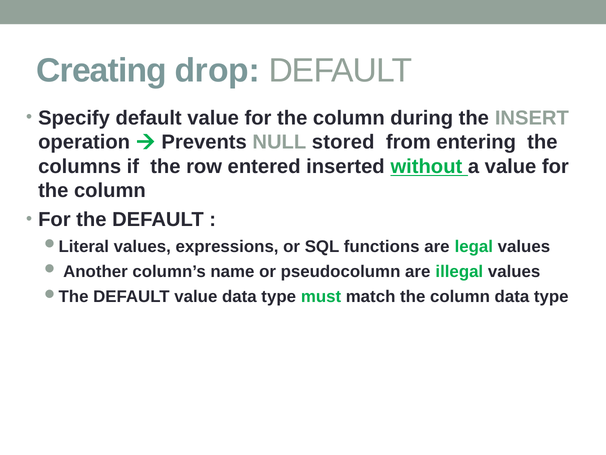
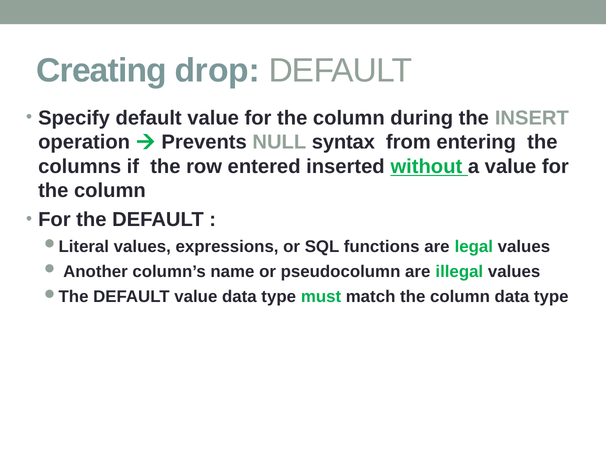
stored: stored -> syntax (343, 142)
